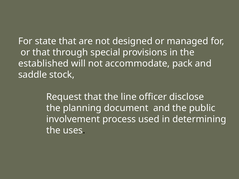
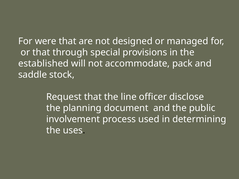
state: state -> were (46, 41)
